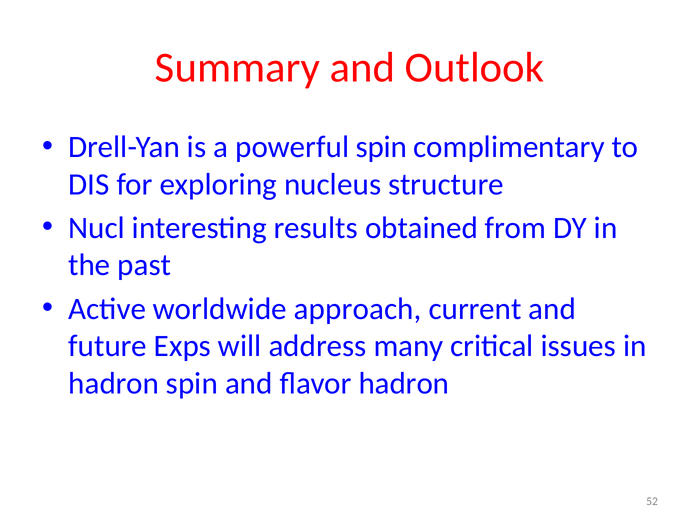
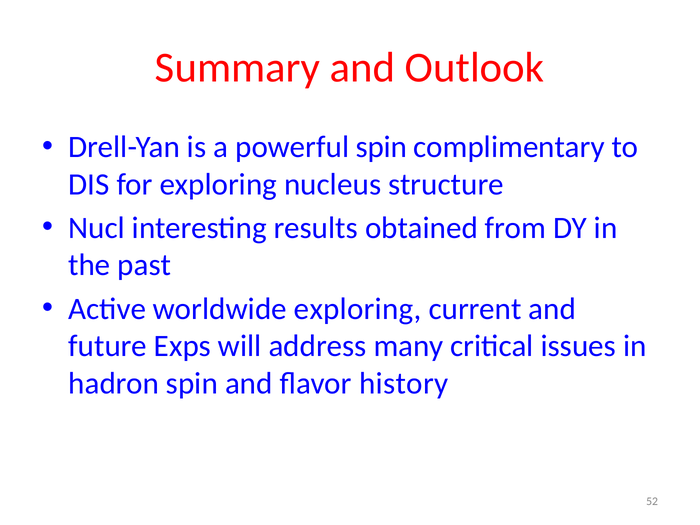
worldwide approach: approach -> exploring (358, 309)
flavor hadron: hadron -> history (404, 384)
